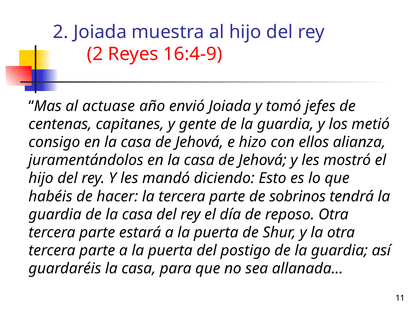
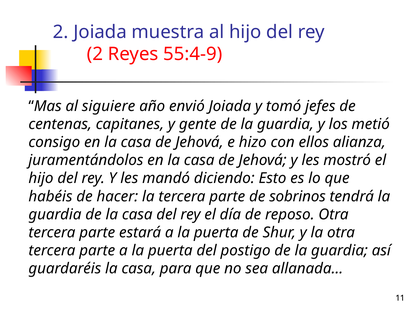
16:4-9: 16:4-9 -> 55:4-9 (193, 54)
actuase: actuase -> siguiere (109, 106)
